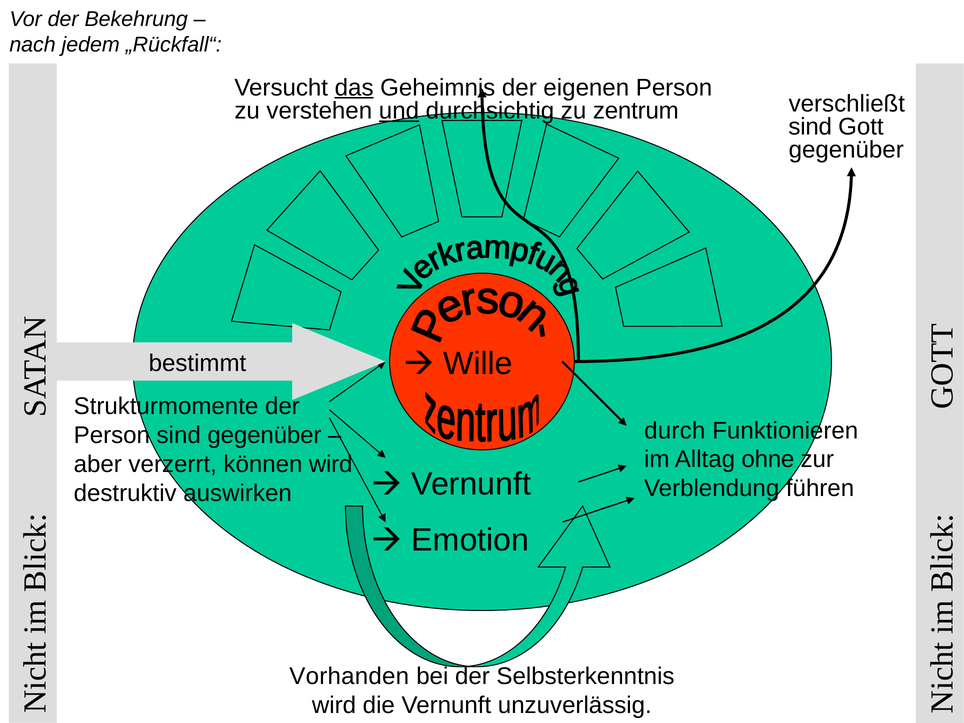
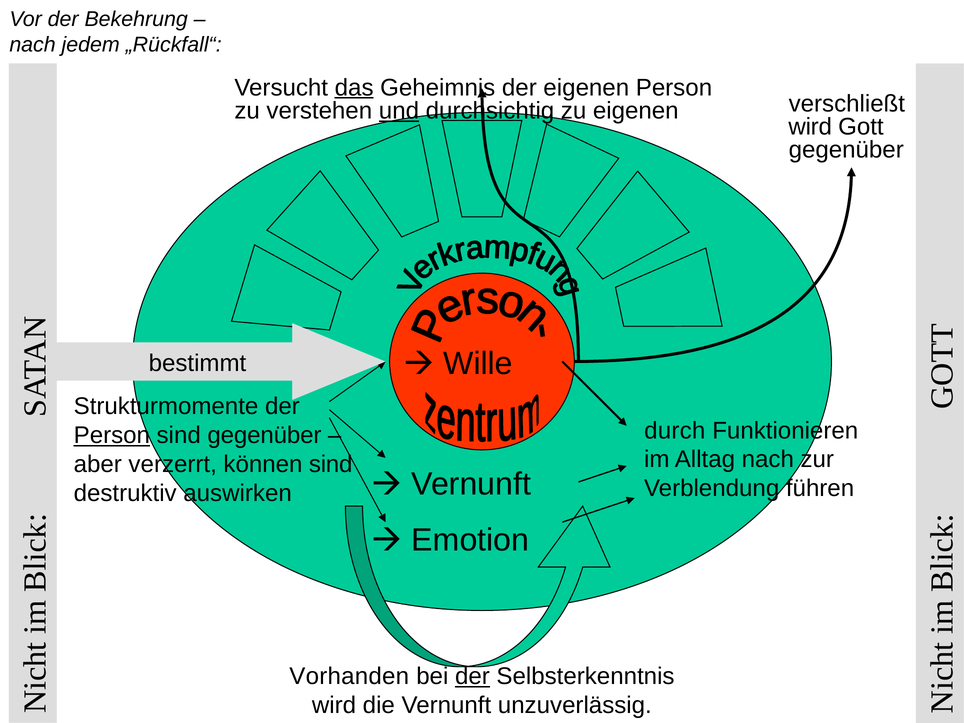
zu zentrum: zentrum -> eigenen (636, 111)
sind: sind -> wird (810, 127)
Person underline: none -> present (112, 435)
Alltag ohne: ohne -> nach (768, 459)
können wird: wird -> sind (331, 464)
der underline: none -> present (472, 676)
